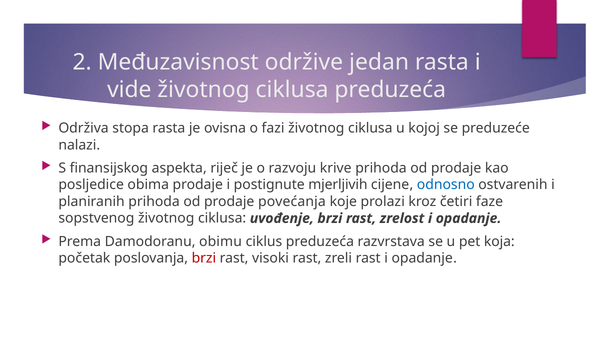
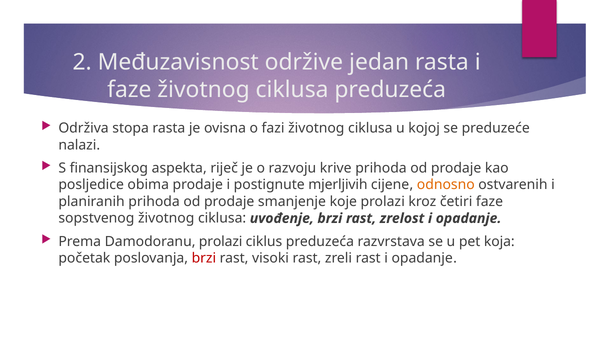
vide: vide -> faze (129, 90)
odnosno colour: blue -> orange (446, 185)
povećanja: povećanja -> smanjenje (292, 202)
Damodoranu obimu: obimu -> prolazi (221, 241)
